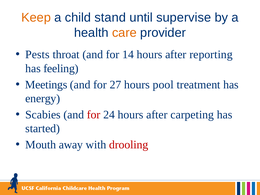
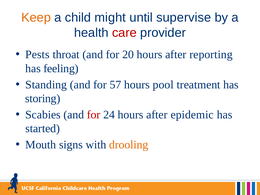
stand: stand -> might (110, 18)
care colour: orange -> red (124, 33)
14: 14 -> 20 (128, 55)
Meetings: Meetings -> Standing (46, 85)
27: 27 -> 57 (115, 85)
energy: energy -> storing (43, 98)
carpeting: carpeting -> epidemic (192, 115)
away: away -> signs (71, 145)
drooling colour: red -> orange (129, 145)
